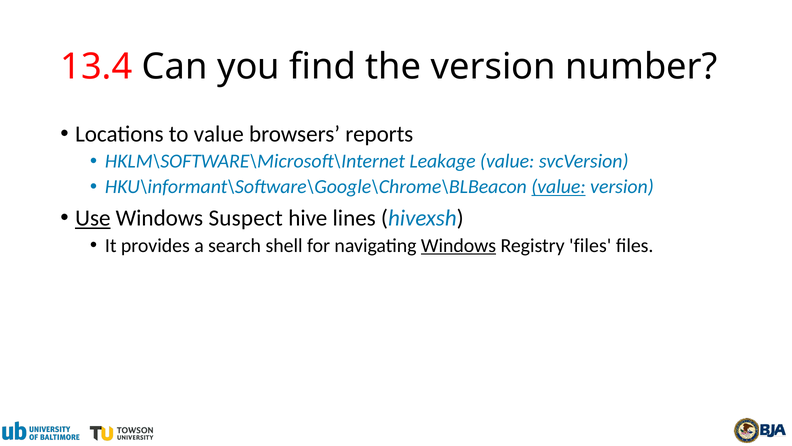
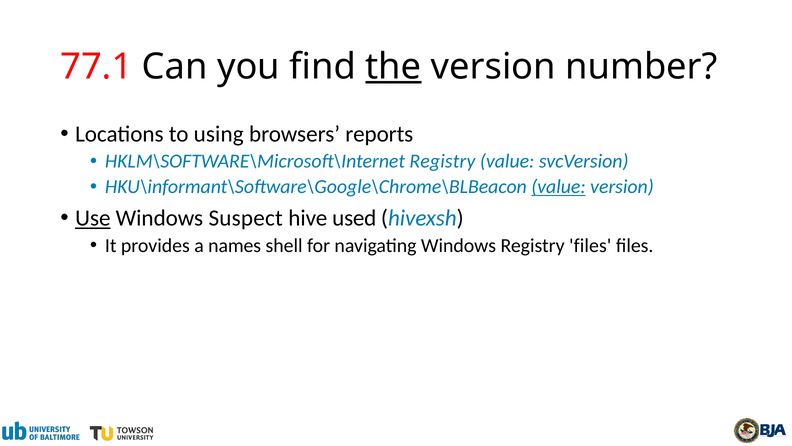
13.4: 13.4 -> 77.1 (96, 67)
the underline: none -> present (393, 67)
to value: value -> using (219, 134)
HKLM\SOFTWARE\Microsoft\Internet Leakage: Leakage -> Registry (442, 161)
lines: lines -> used (354, 218)
search: search -> names (235, 245)
Windows underline: present -> none (459, 245)
